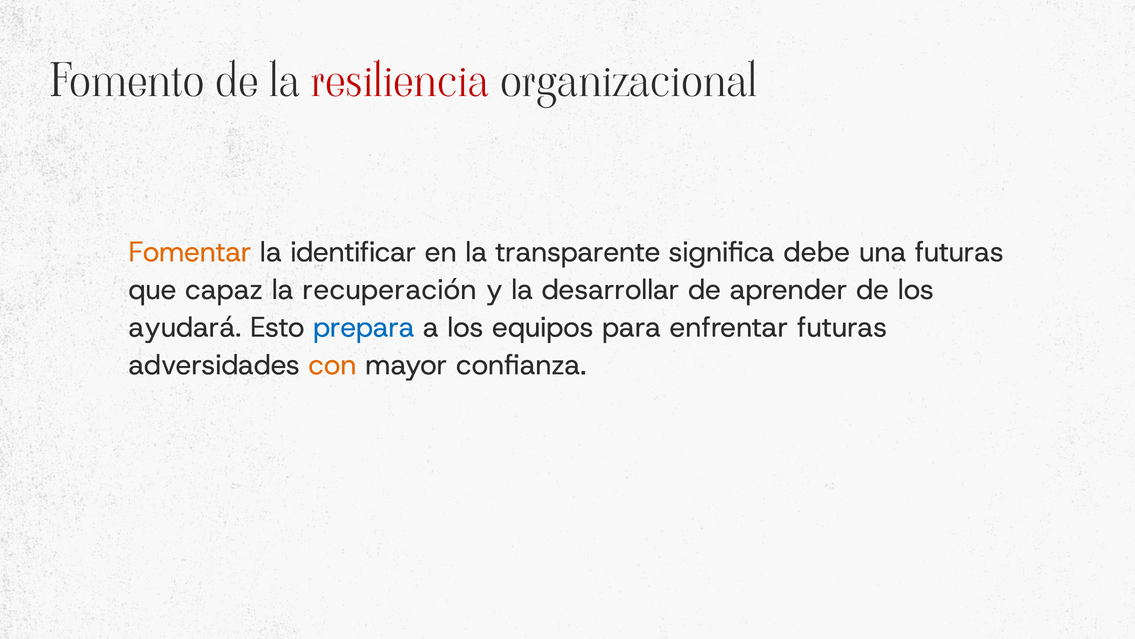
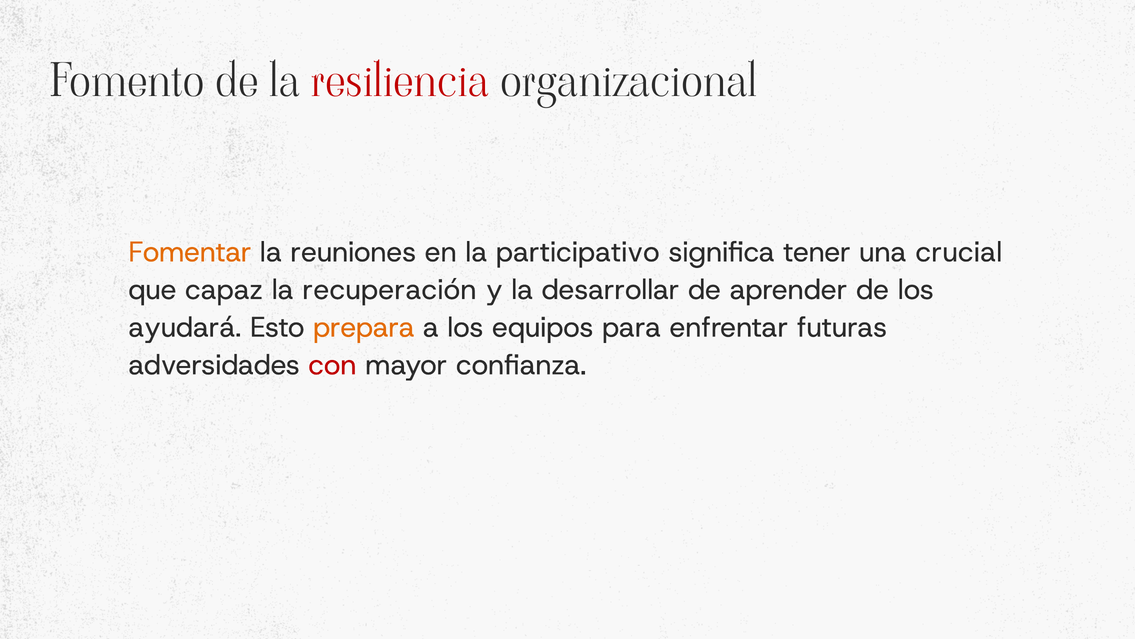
identificar: identificar -> reuniones (353, 252)
transparente: transparente -> participativo (578, 252)
debe: debe -> tener (817, 252)
una futuras: futuras -> crucial (959, 252)
prepara colour: blue -> orange (364, 327)
con colour: orange -> red (332, 365)
